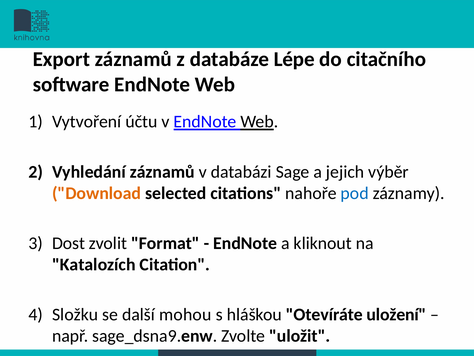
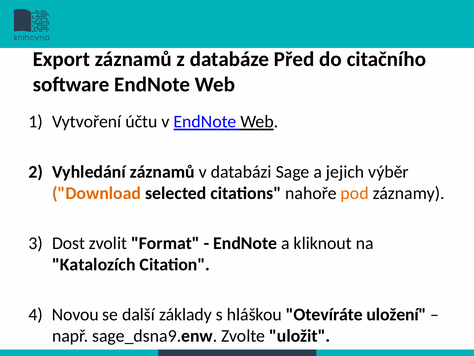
Lépe: Lépe -> Před (294, 59)
pod colour: blue -> orange (355, 193)
Složku: Složku -> Novou (75, 314)
mohou: mohou -> základy (185, 314)
